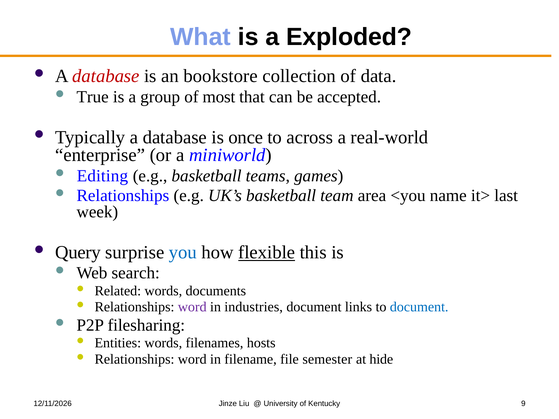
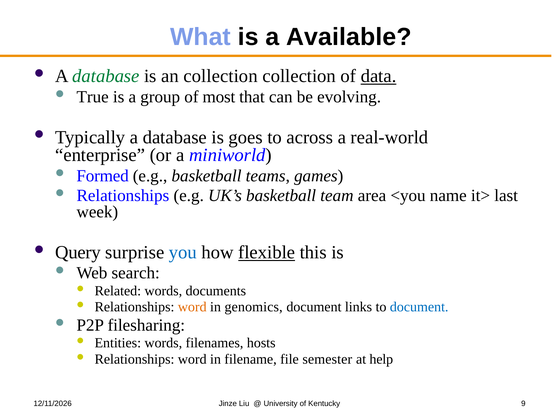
Exploded: Exploded -> Available (349, 37)
database colour: red -> green (106, 76)
an bookstore: bookstore -> collection (221, 76)
data underline: none -> present (379, 76)
accepted: accepted -> evolving (349, 97)
once: once -> goes (246, 137)
Editing: Editing -> Formed (103, 176)
word colour: purple -> orange (192, 307)
industries: industries -> genomics (254, 307)
hide: hide -> help (381, 359)
